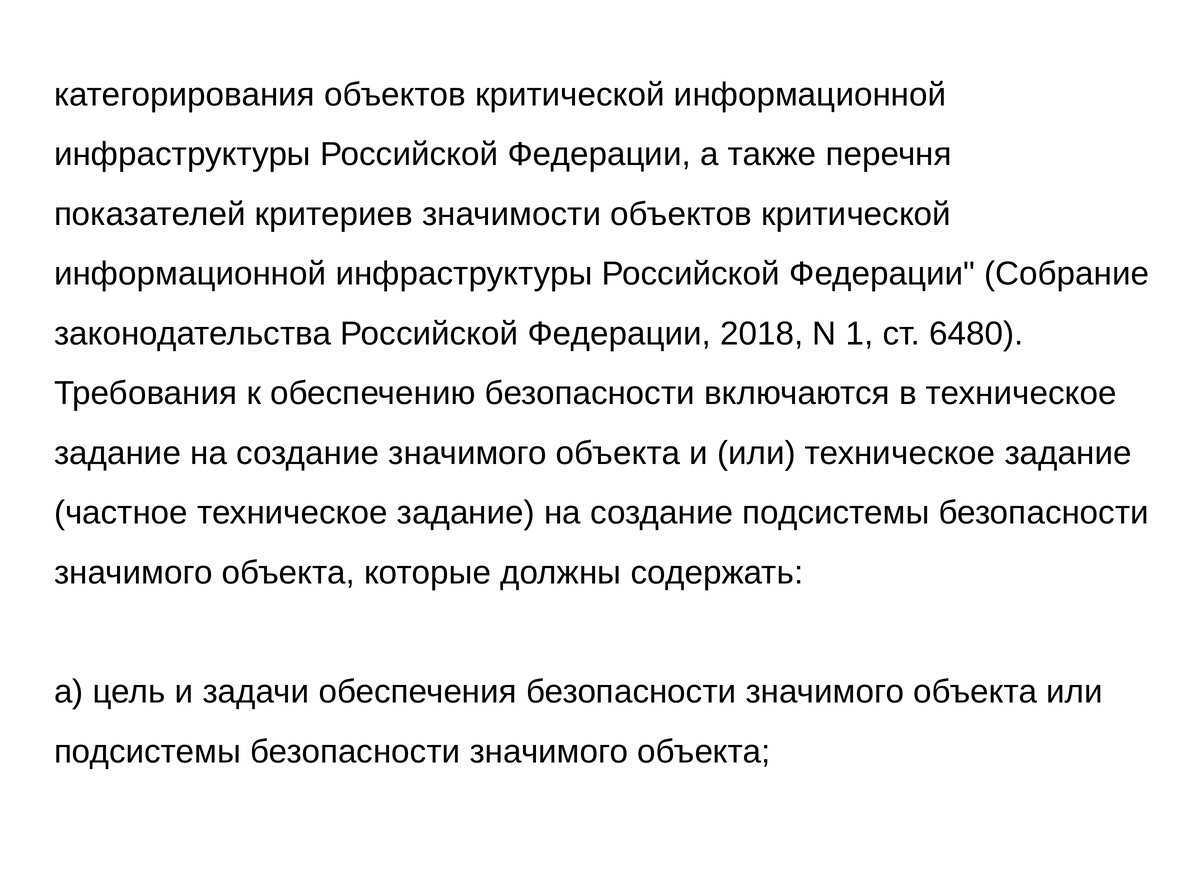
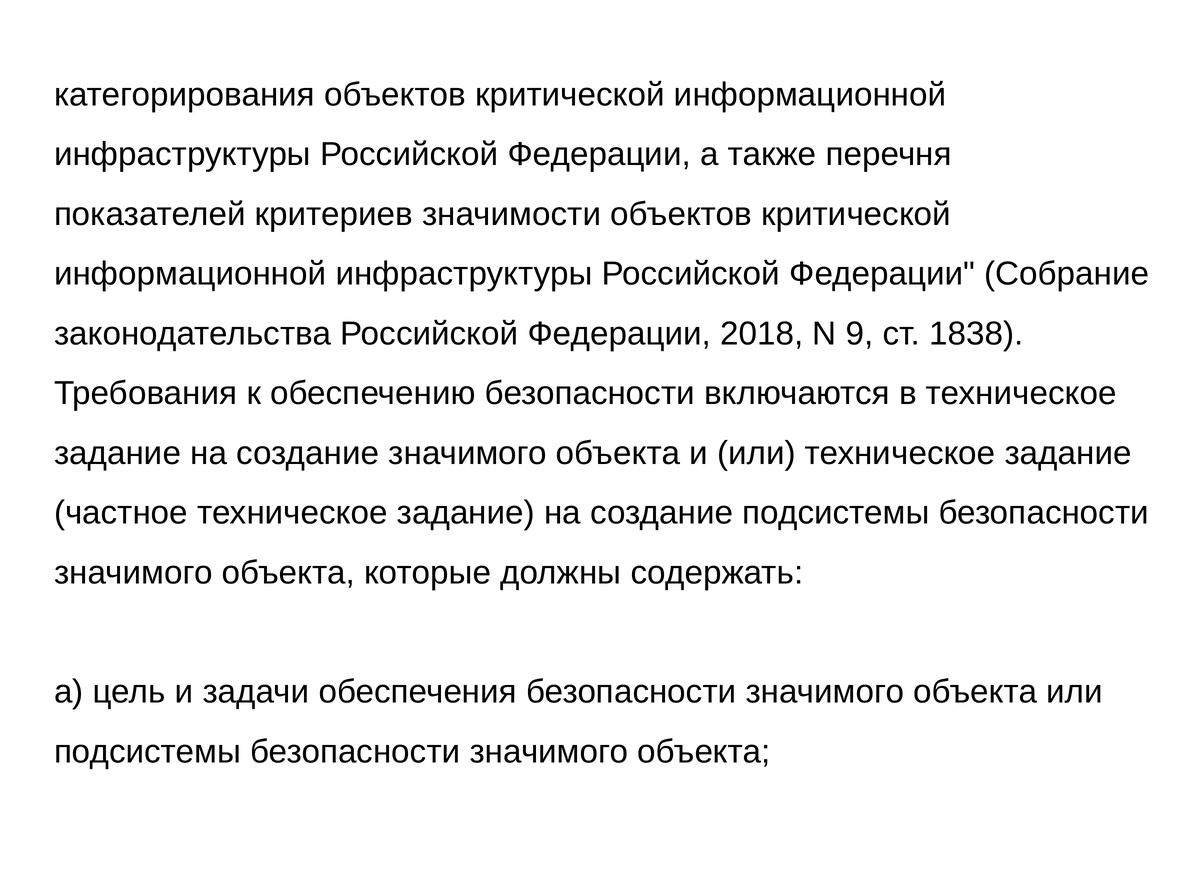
1: 1 -> 9 (860, 334)
6480: 6480 -> 1838 (976, 334)
